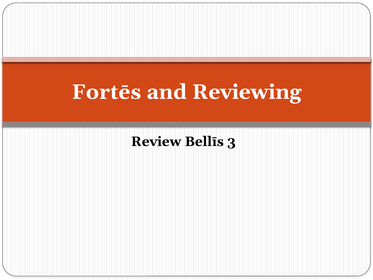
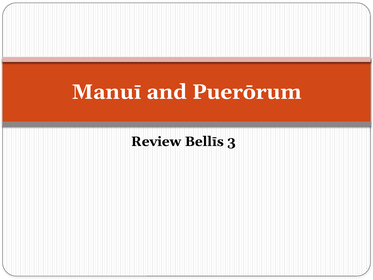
Fortēs: Fortēs -> Manuī (106, 92)
Reviewing: Reviewing -> Puerōrum (247, 92)
